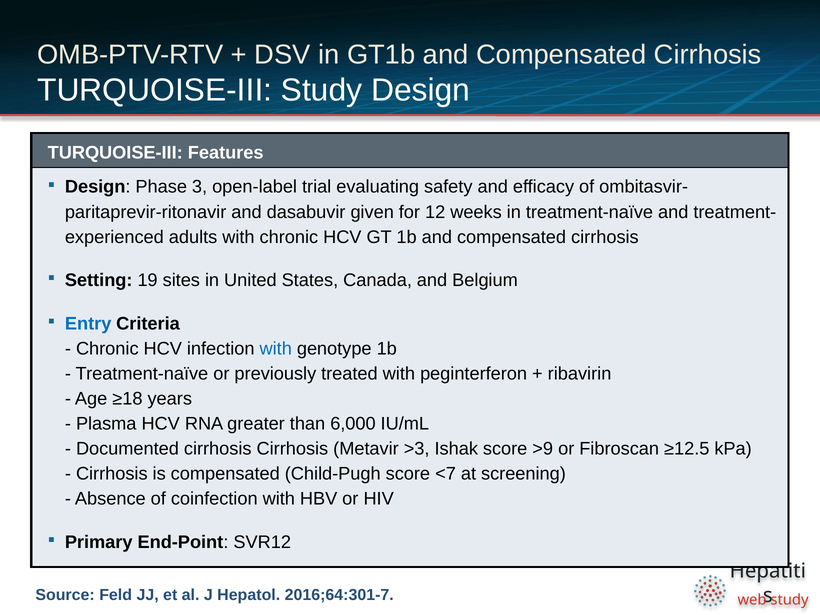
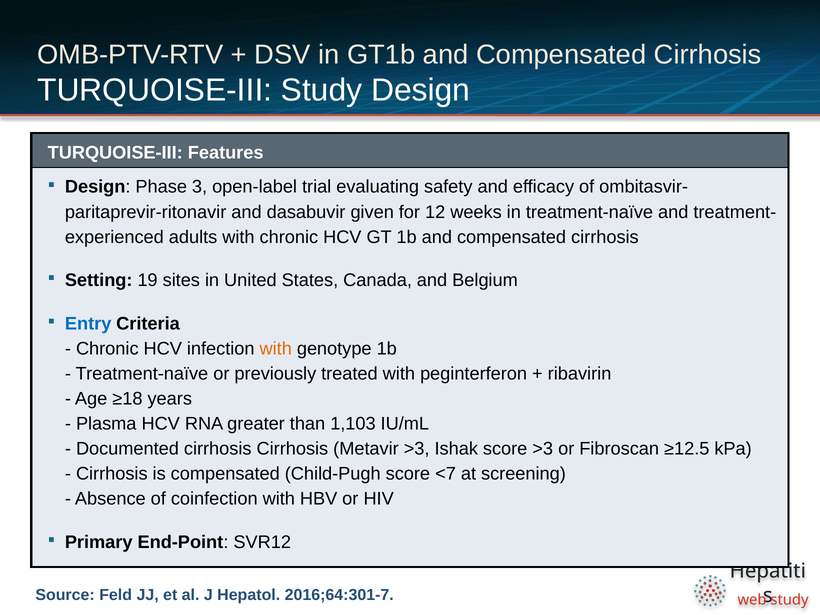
with colour: blue -> orange (276, 349)
6,000: 6,000 -> 1,103 (353, 424)
score >9: >9 -> >3 (543, 449)
